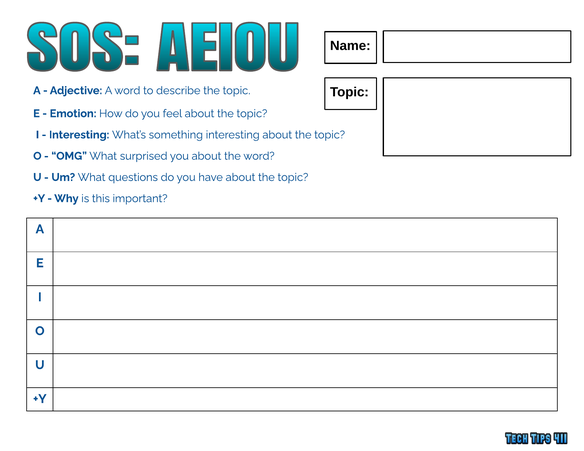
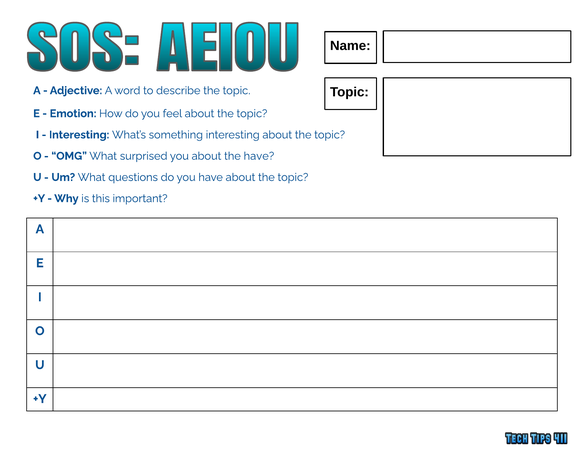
the word: word -> have (259, 156)
